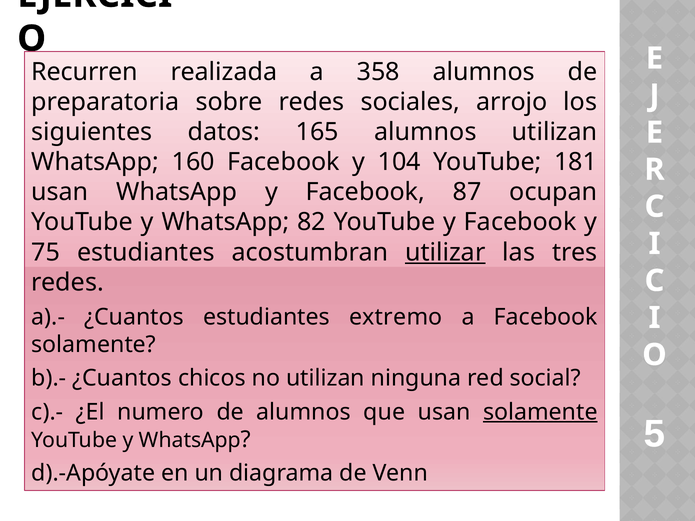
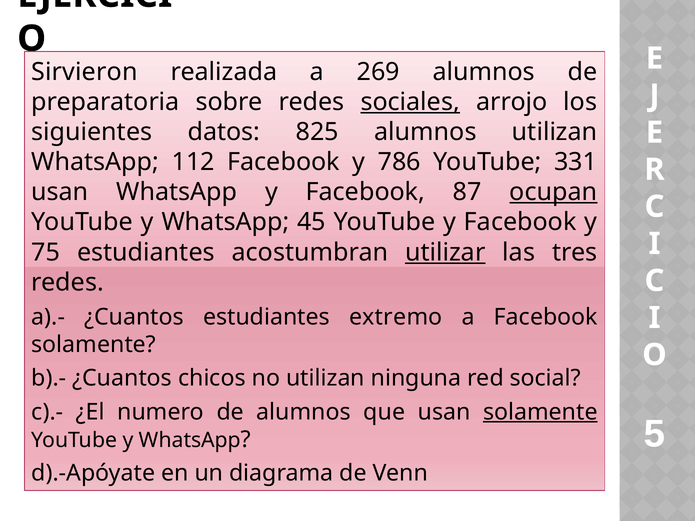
Recurren: Recurren -> Sirvieron (85, 72)
358: 358 -> 269 (378, 72)
sociales underline: none -> present (410, 102)
165: 165 -> 825 (317, 132)
160: 160 -> 112 (193, 162)
104: 104 -> 786 (399, 162)
181: 181 -> 331 (576, 162)
ocupan underline: none -> present (553, 192)
82: 82 -> 45 (311, 222)
